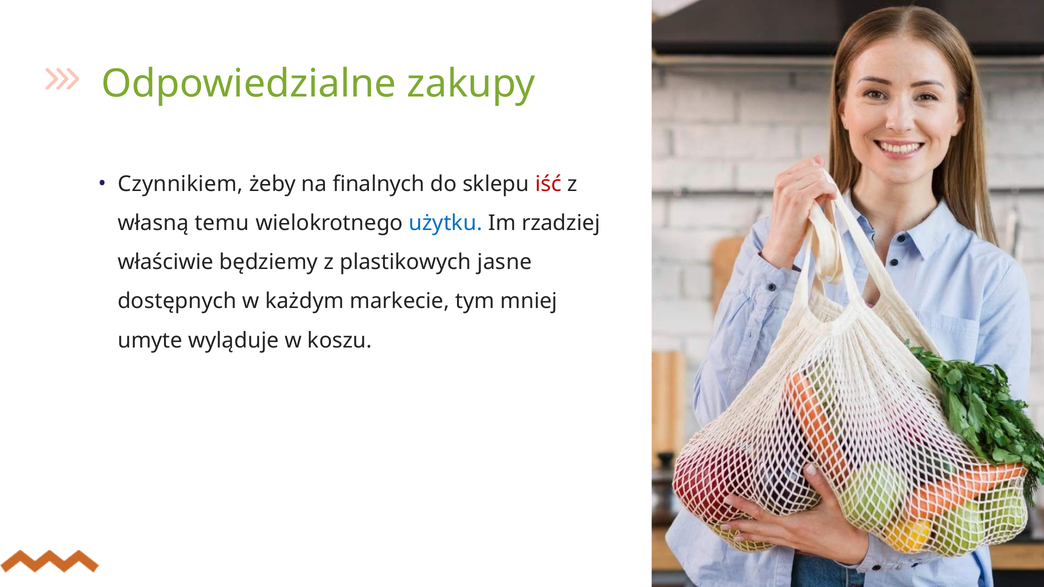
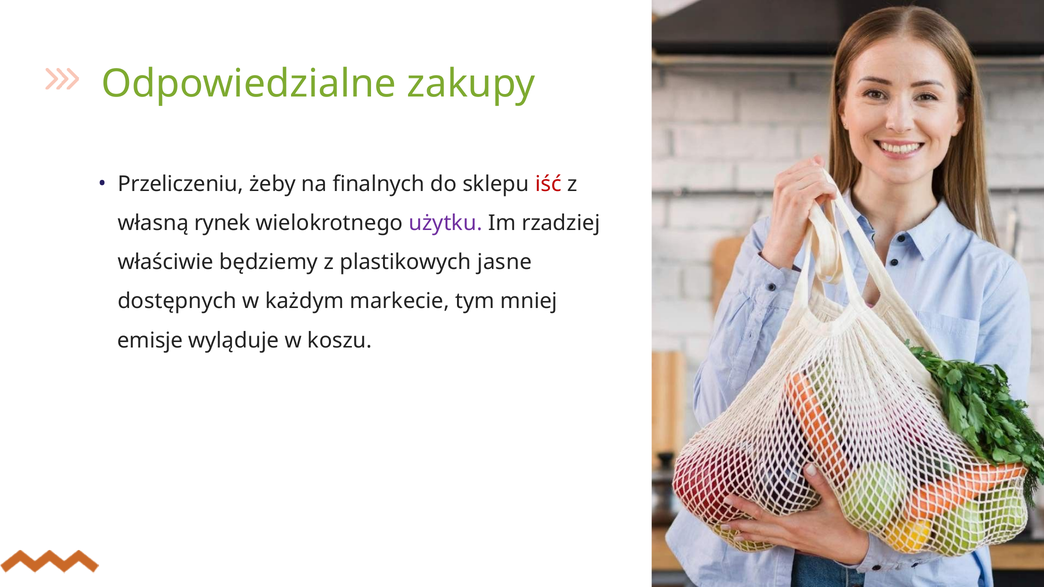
Czynnikiem: Czynnikiem -> Przeliczeniu (181, 184)
temu: temu -> rynek (222, 223)
użytku colour: blue -> purple (446, 223)
umyte: umyte -> emisje (150, 341)
